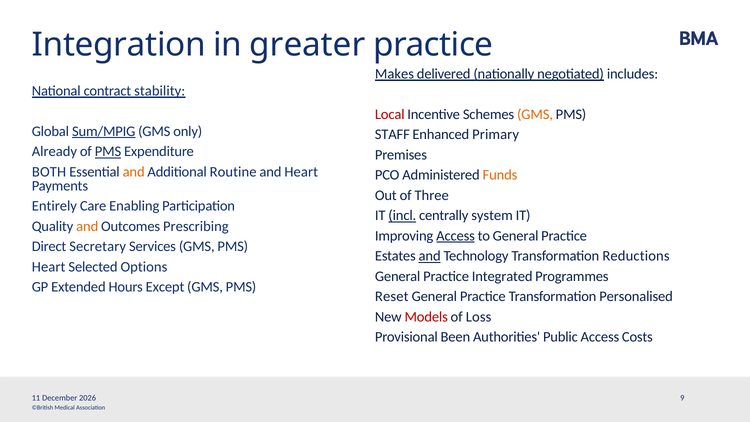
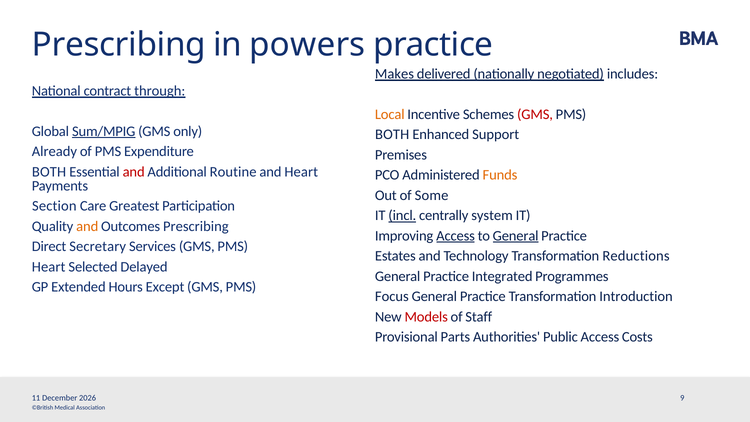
Integration: Integration -> Prescribing (119, 45)
greater: greater -> powers (307, 45)
stability: stability -> through (160, 91)
Local colour: red -> orange (390, 114)
GMS colour: orange -> red (535, 114)
STAFF: STAFF -> BOTH (392, 134)
Primary: Primary -> Support (496, 134)
PMS underline: present -> none (108, 152)
and colour: orange -> red (134, 172)
Three: Three -> Some (432, 195)
Entirely: Entirely -> Section (54, 206)
Enabling: Enabling -> Greatest (134, 206)
General underline: none -> present (516, 236)
and underline: present -> none (430, 256)
Options: Options -> Delayed (144, 267)
Reset: Reset -> Focus (392, 297)
Personalised: Personalised -> Introduction (636, 297)
Loss: Loss -> Staff (479, 317)
Been: Been -> Parts (455, 337)
